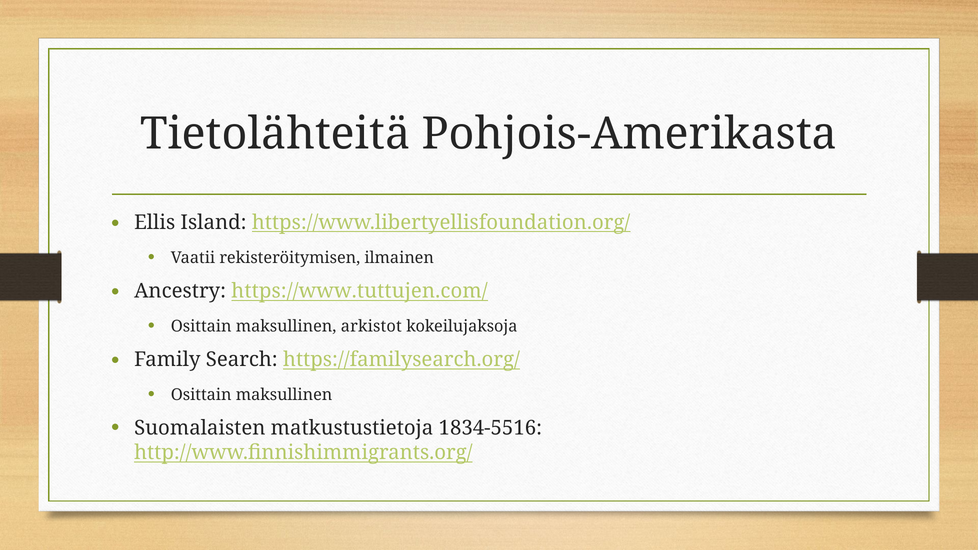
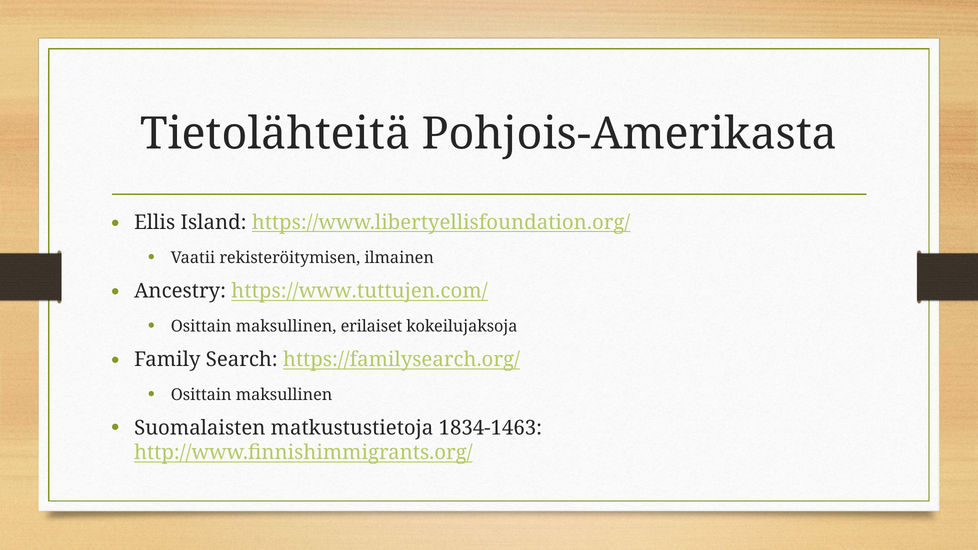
arkistot: arkistot -> erilaiset (371, 326)
1834-5516: 1834-5516 -> 1834-1463 (490, 428)
